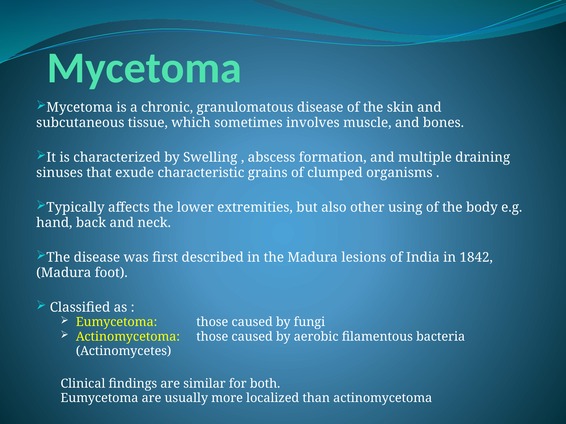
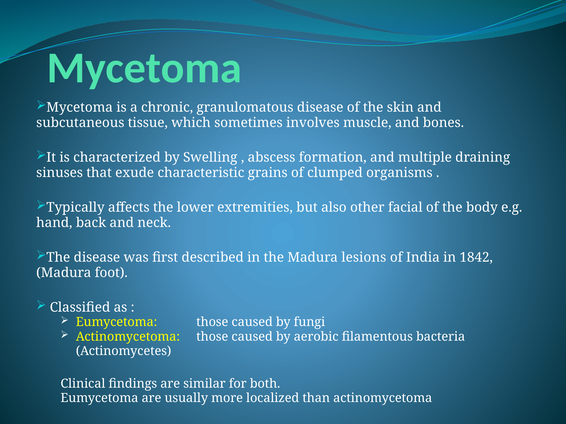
using: using -> facial (405, 208)
